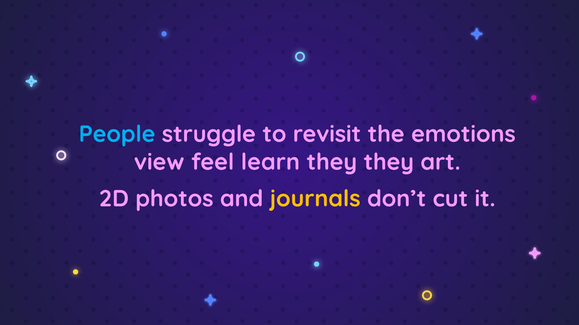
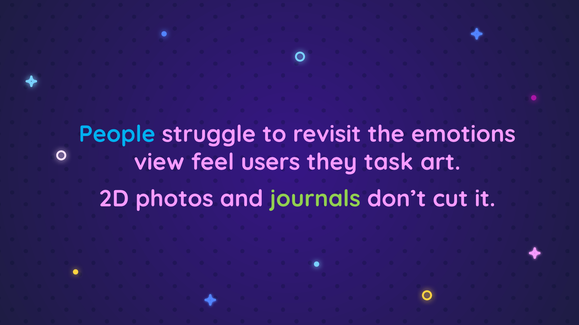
learn: learn -> users (270, 162)
they they: they -> task (389, 162)
journals colour: yellow -> light green (315, 199)
